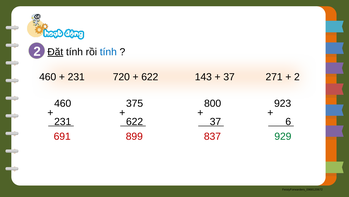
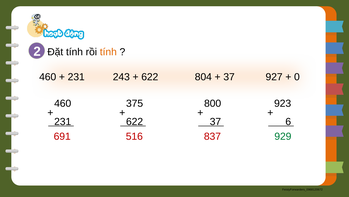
Đặt underline: present -> none (55, 52)
tính colour: blue -> orange (108, 52)
720: 720 -> 243 (121, 77)
143: 143 -> 804 (203, 77)
271: 271 -> 927 (274, 77)
2: 2 -> 0 (297, 77)
899: 899 -> 516 (134, 136)
